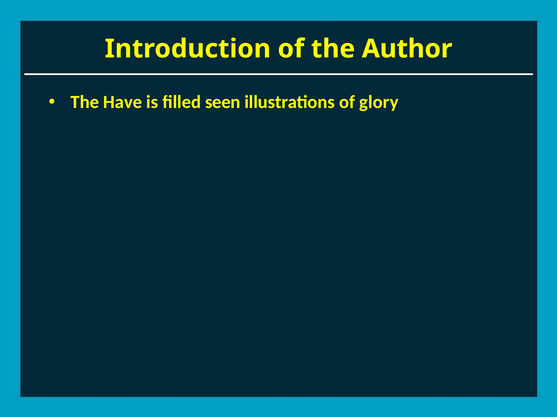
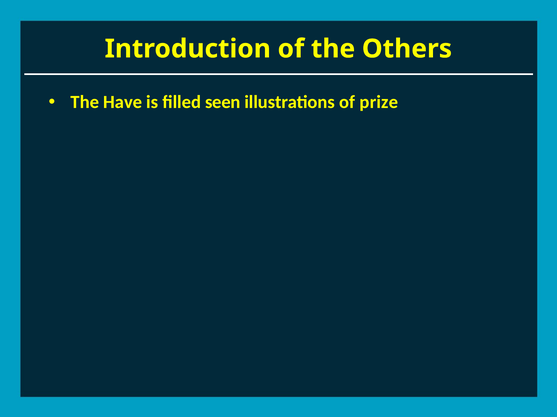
Author: Author -> Others (407, 49)
glory: glory -> prize (379, 102)
